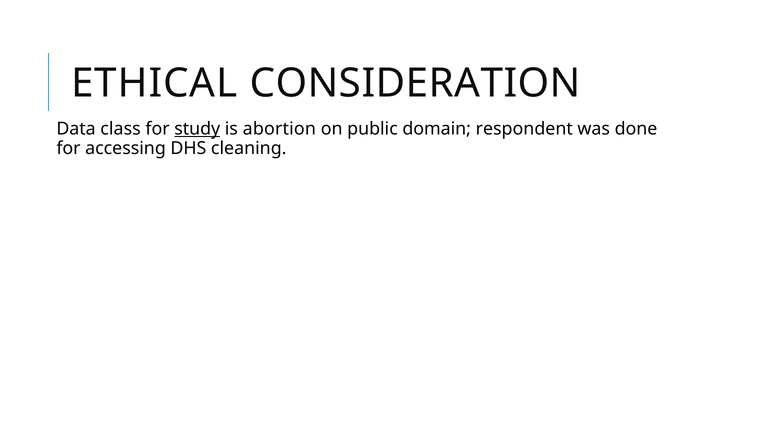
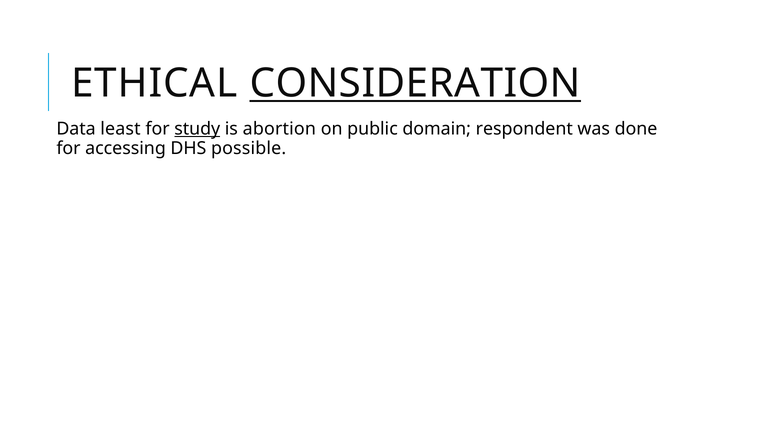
CONSIDERATION underline: none -> present (415, 83)
class: class -> least (120, 129)
cleaning: cleaning -> possible (249, 148)
